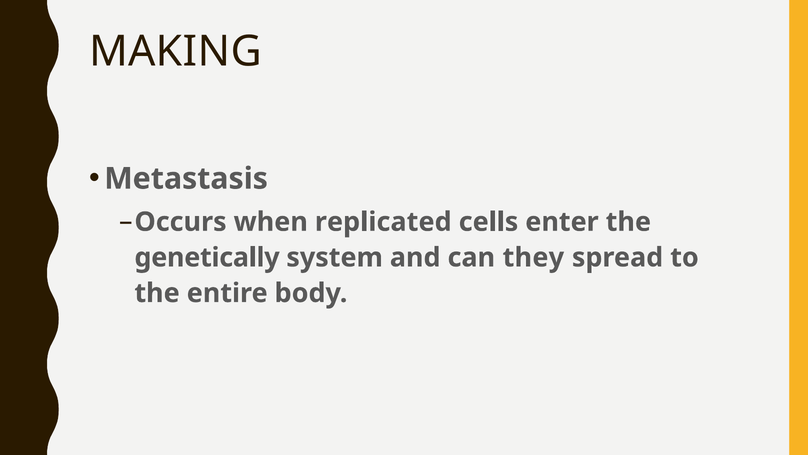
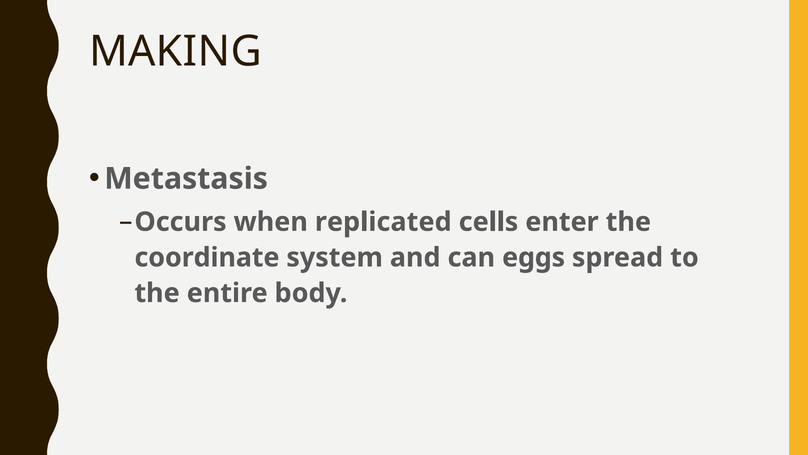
genetically: genetically -> coordinate (207, 257)
they: they -> eggs (534, 257)
